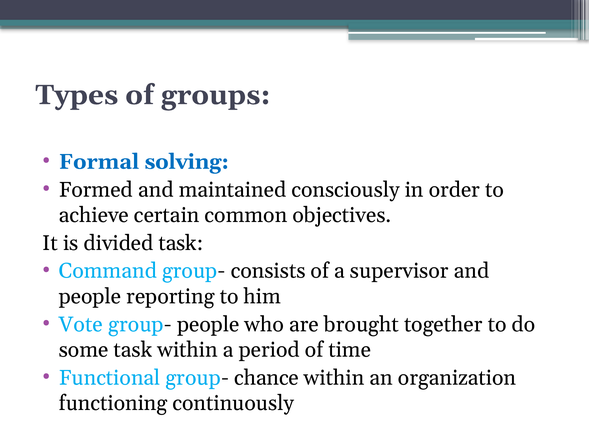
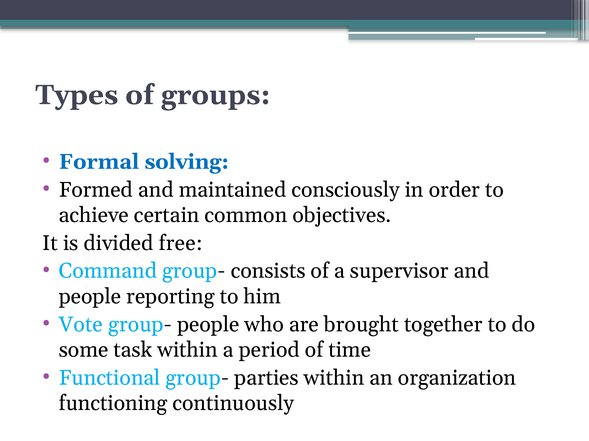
divided task: task -> free (181, 243)
chance: chance -> parties (267, 378)
